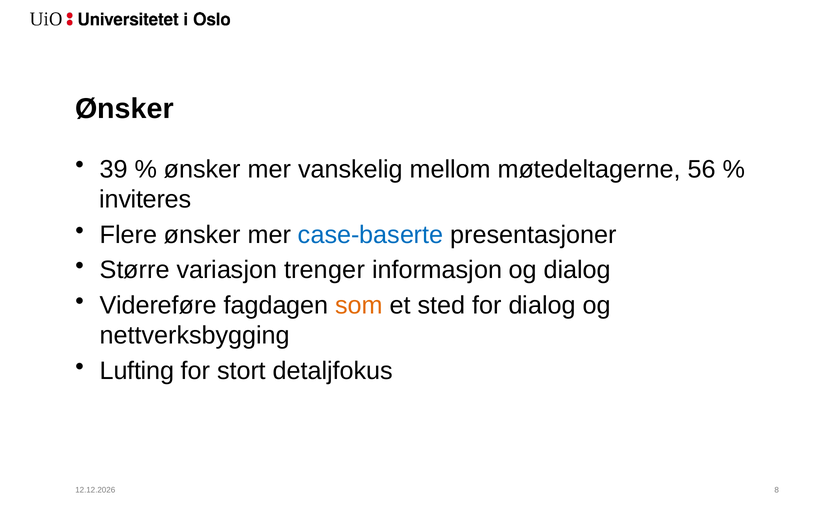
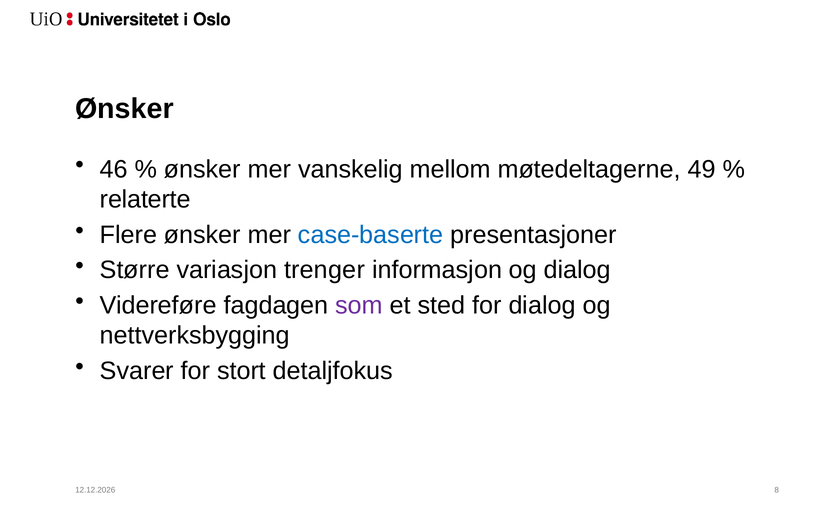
39: 39 -> 46 (114, 169)
56: 56 -> 49 (702, 169)
inviteres: inviteres -> relaterte (145, 199)
som colour: orange -> purple (359, 305)
Lufting: Lufting -> Svarer (137, 371)
